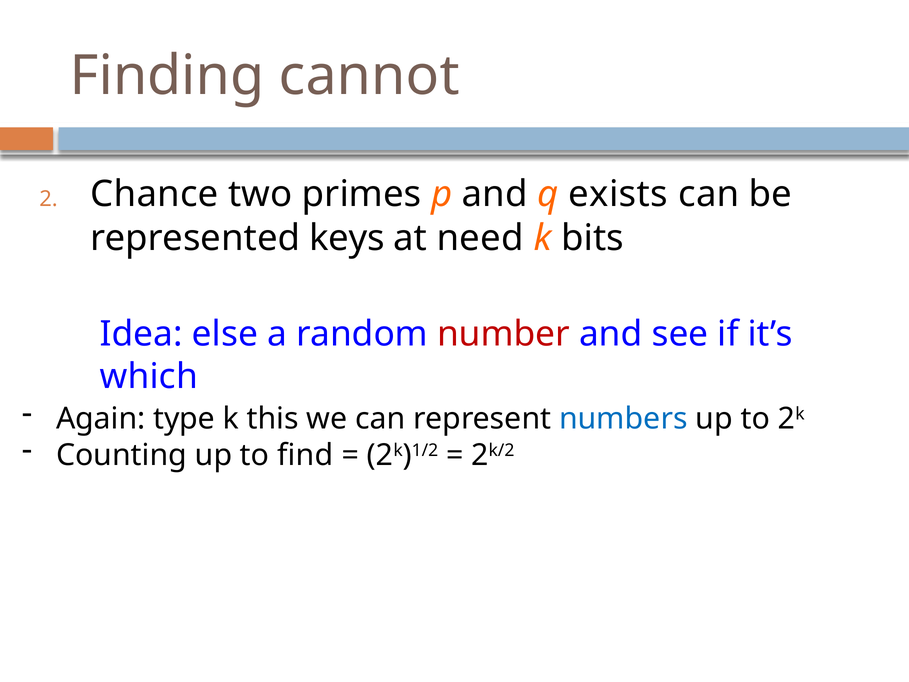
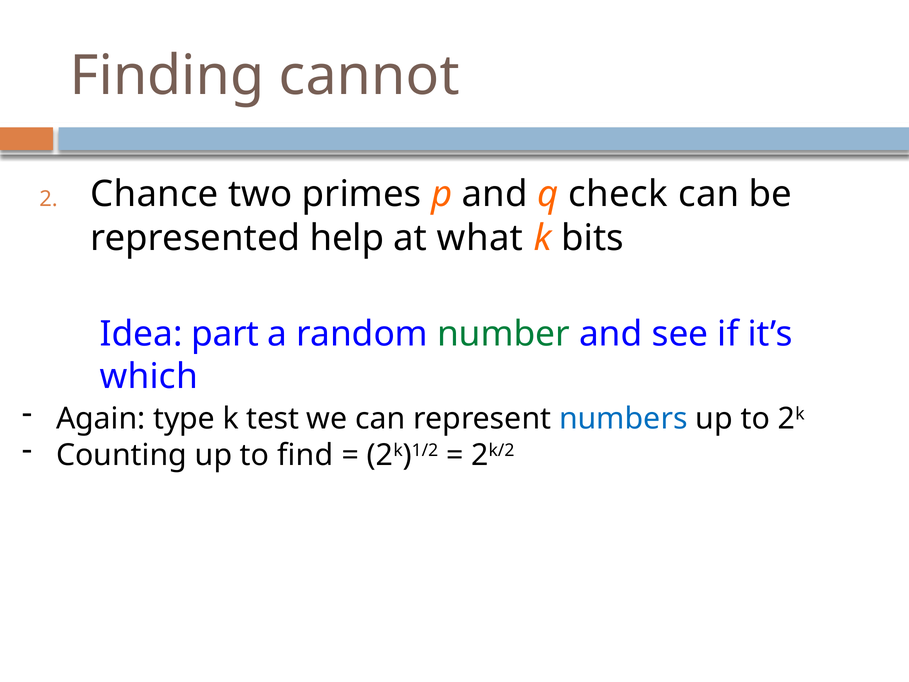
exists: exists -> check (618, 194)
keys: keys -> help (347, 238)
need: need -> what (480, 238)
else: else -> part (225, 334)
number colour: red -> green (504, 334)
this: this -> test (273, 419)
